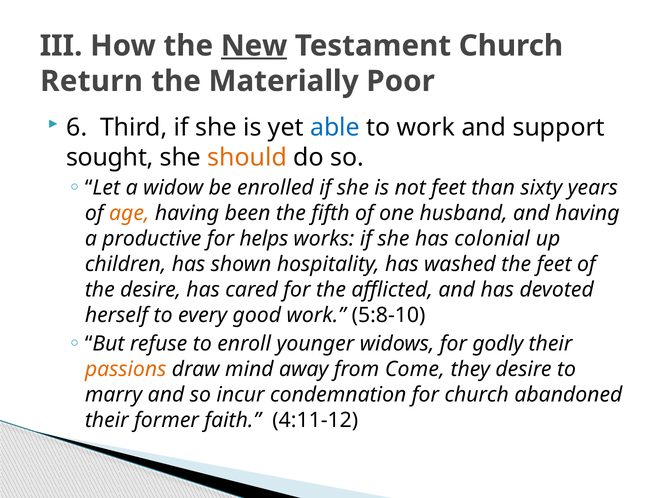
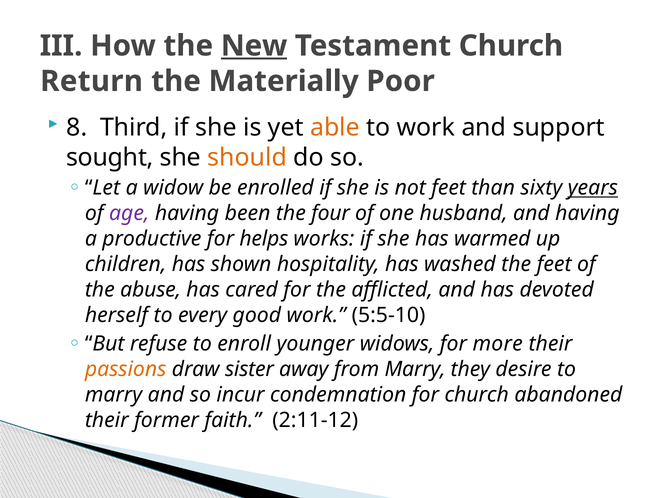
6: 6 -> 8 (77, 128)
able colour: blue -> orange (335, 128)
years underline: none -> present (593, 188)
age colour: orange -> purple (129, 213)
fifth: fifth -> four (331, 213)
colonial: colonial -> warmed (492, 239)
the desire: desire -> abuse (151, 290)
5:8-10: 5:8-10 -> 5:5-10 (389, 315)
godly: godly -> more (498, 344)
mind: mind -> sister (249, 369)
from Come: Come -> Marry (415, 369)
4:11-12: 4:11-12 -> 2:11-12 (315, 420)
